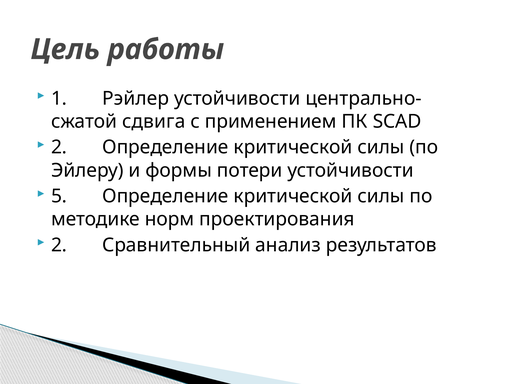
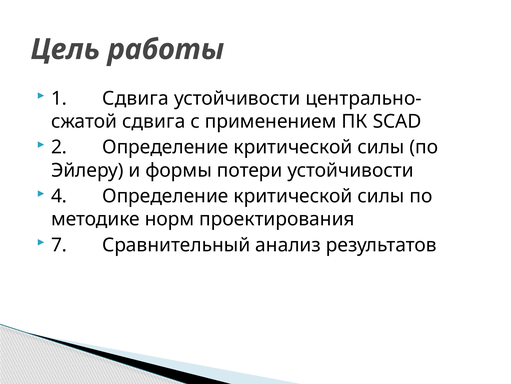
1 Pэйлер: Pэйлер -> Сдвига (136, 98)
5: 5 -> 4 (59, 196)
2: 2 -> 7 (59, 245)
